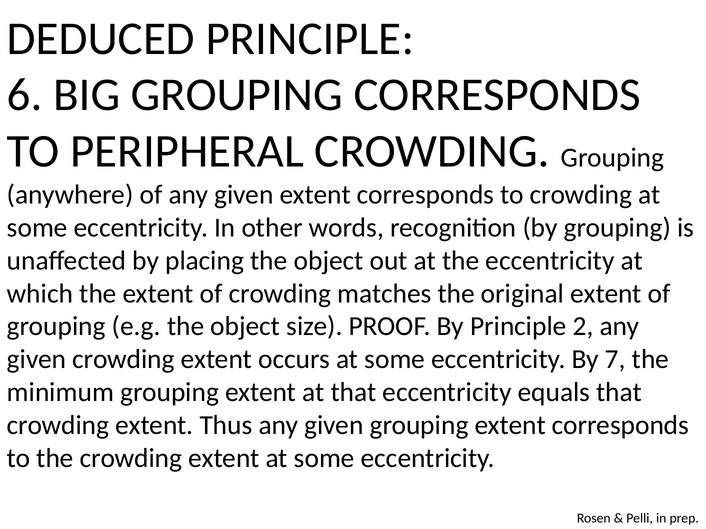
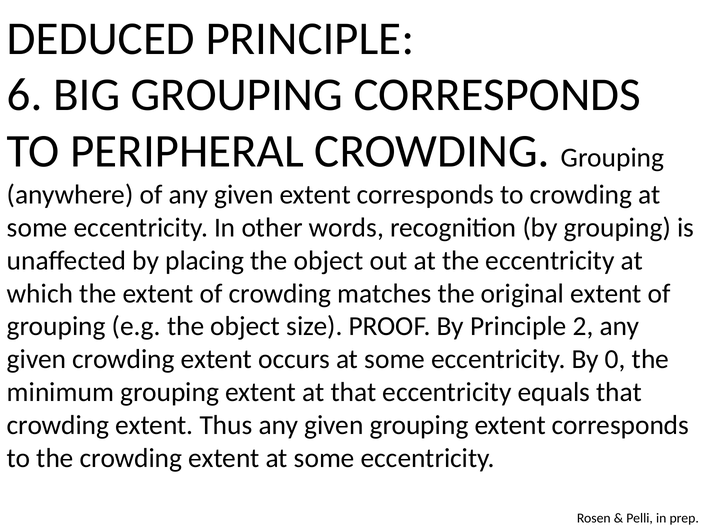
7: 7 -> 0 (615, 360)
